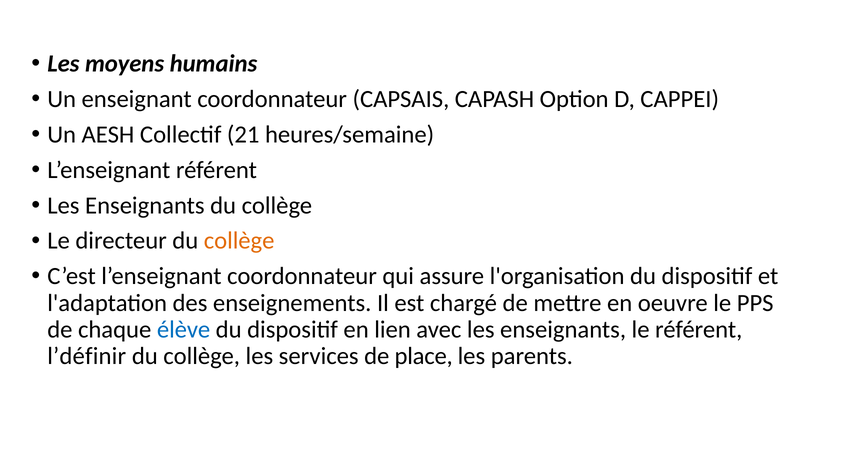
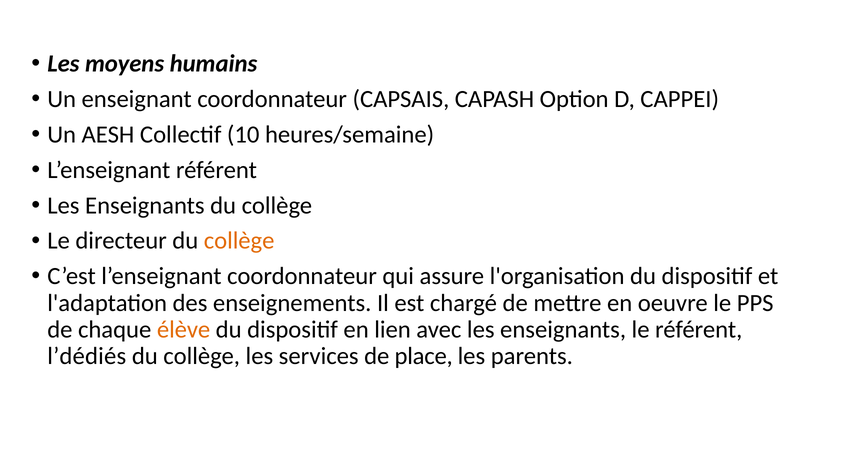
21: 21 -> 10 (243, 135)
élève colour: blue -> orange (184, 330)
l’définir: l’définir -> l’dédiés (87, 356)
